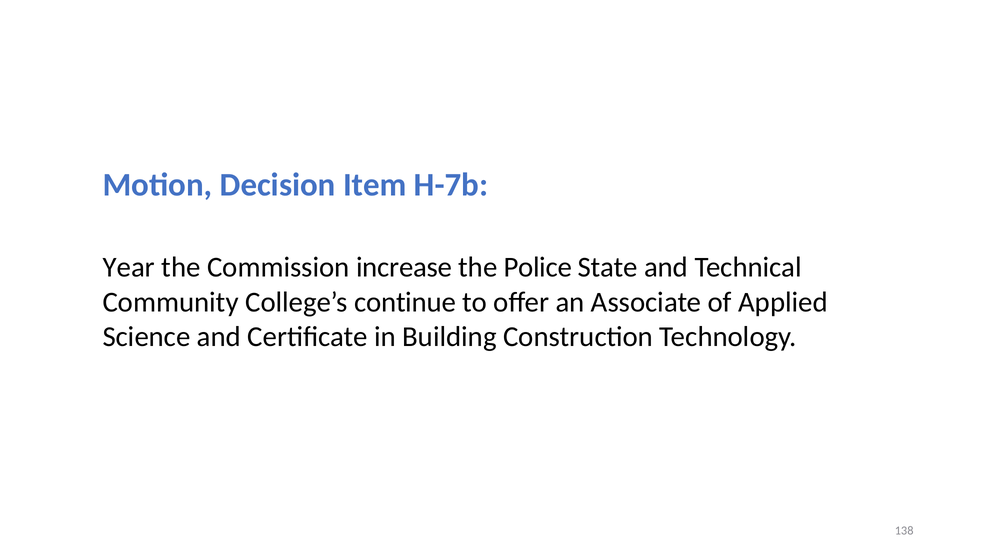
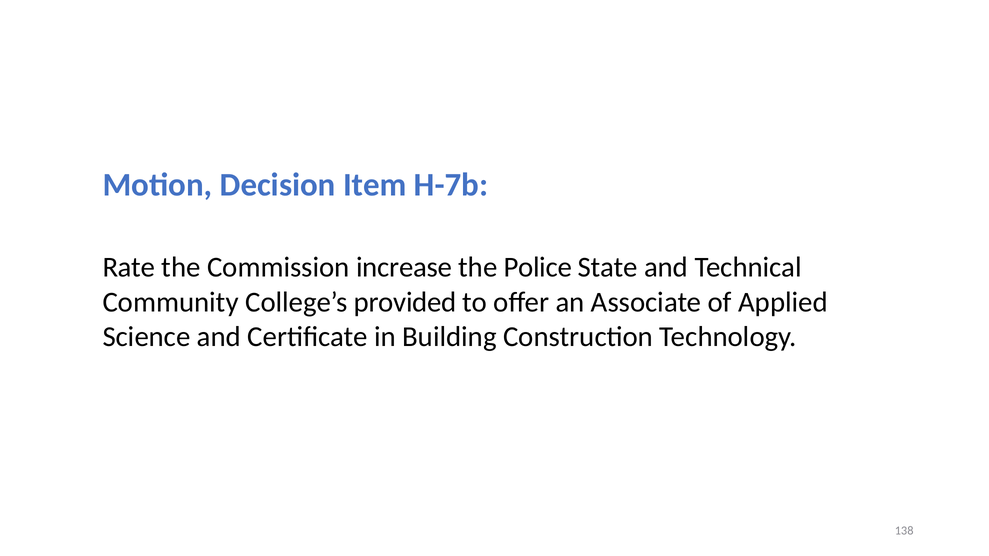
Year: Year -> Rate (129, 268)
continue: continue -> provided (405, 302)
